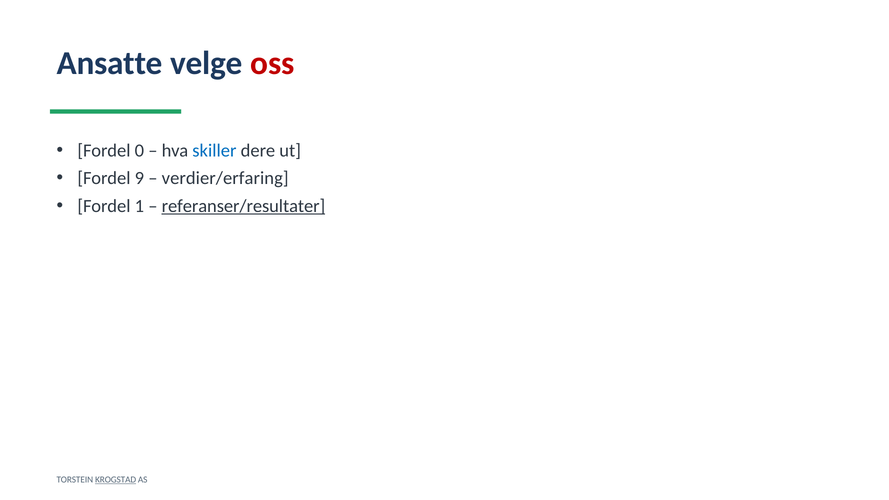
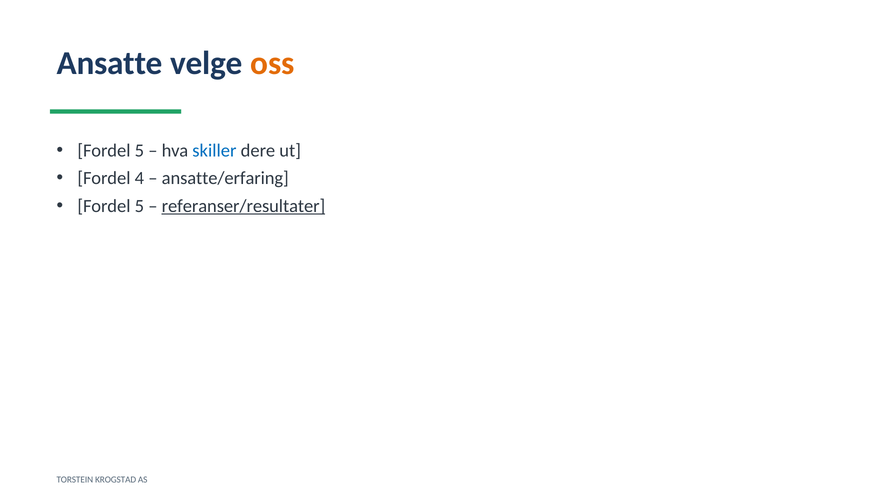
oss colour: red -> orange (272, 63)
0: 0 -> 5 (139, 151)
9: 9 -> 4 (139, 178)
verdier/erfaring: verdier/erfaring -> ansatte/erfaring (225, 178)
1: 1 -> 5 (139, 206)
KROGSTAD underline: present -> none (116, 480)
